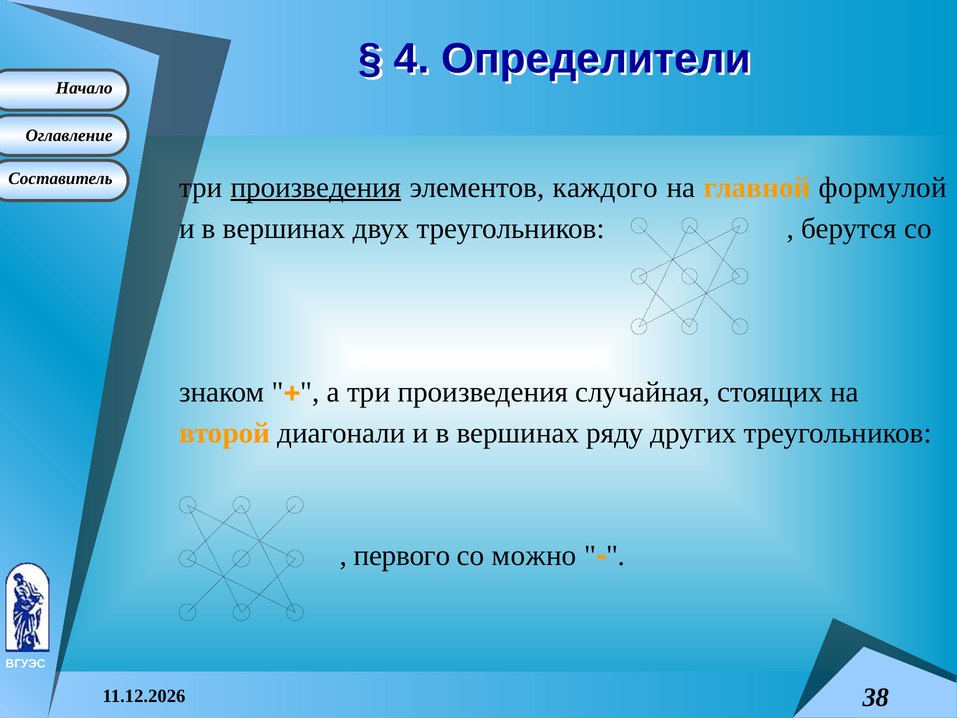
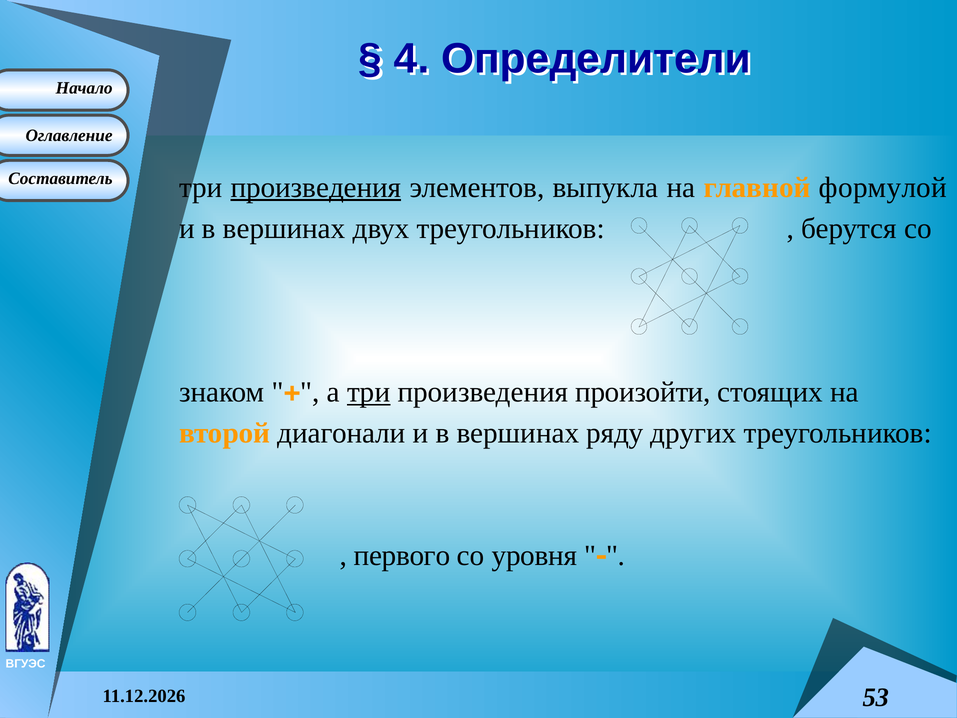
каждого: каждого -> выпукла (605, 187)
три underline: none -> present (369, 392)
случайная: случайная -> произойти (643, 392)
можно: можно -> уровня (534, 556)
38: 38 -> 53 (876, 697)
